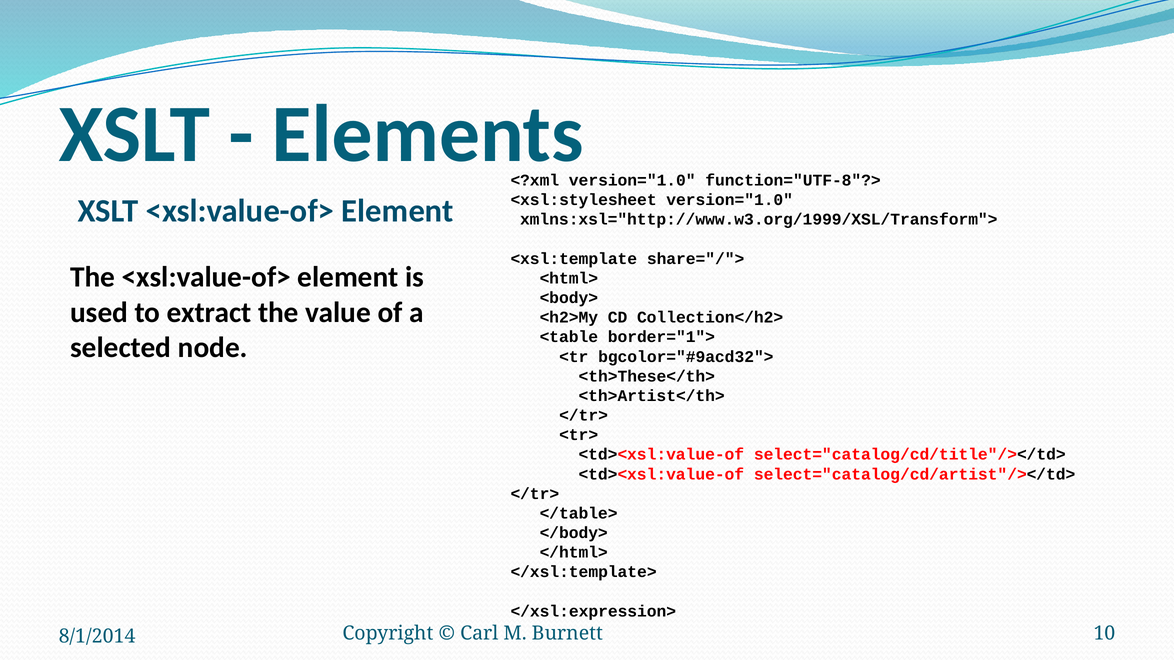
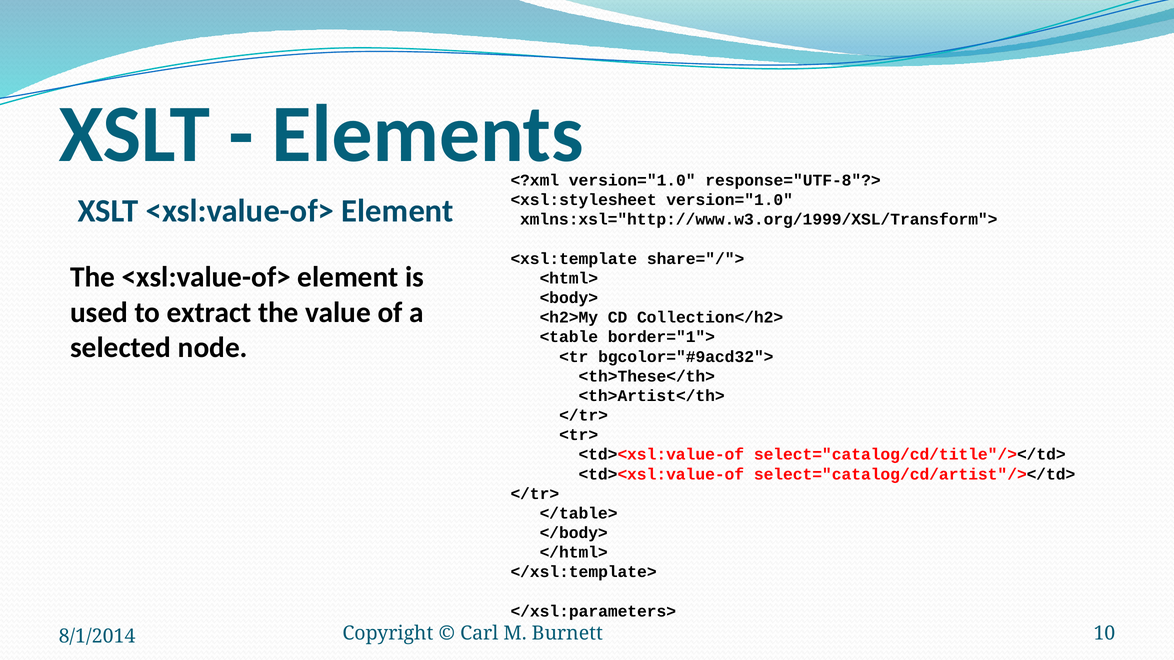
function="UTF-8"?>: function="UTF-8"?> -> response="UTF-8"?> (793, 181)
</xsl:expression>: </xsl:expression> -> </xsl:parameters> (593, 612)
